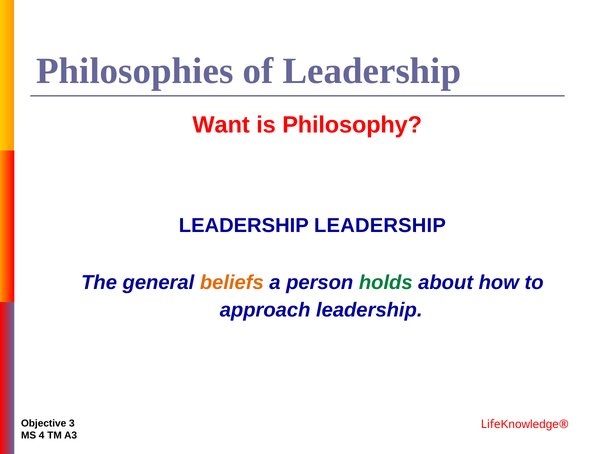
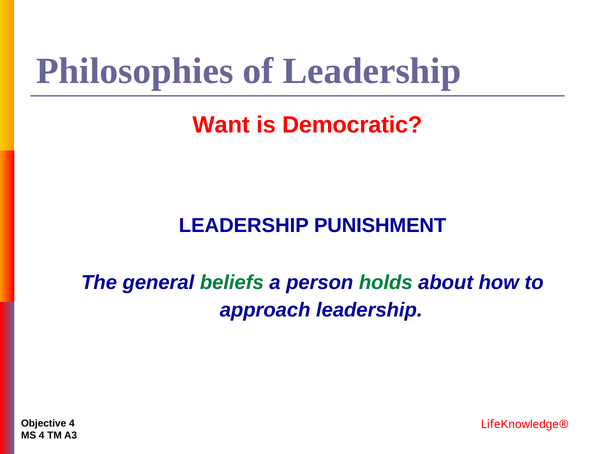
Philosophy: Philosophy -> Democratic (352, 125)
LEADERSHIP LEADERSHIP: LEADERSHIP -> PUNISHMENT (380, 225)
beliefs colour: orange -> green (232, 282)
Objective 3: 3 -> 4 (72, 423)
